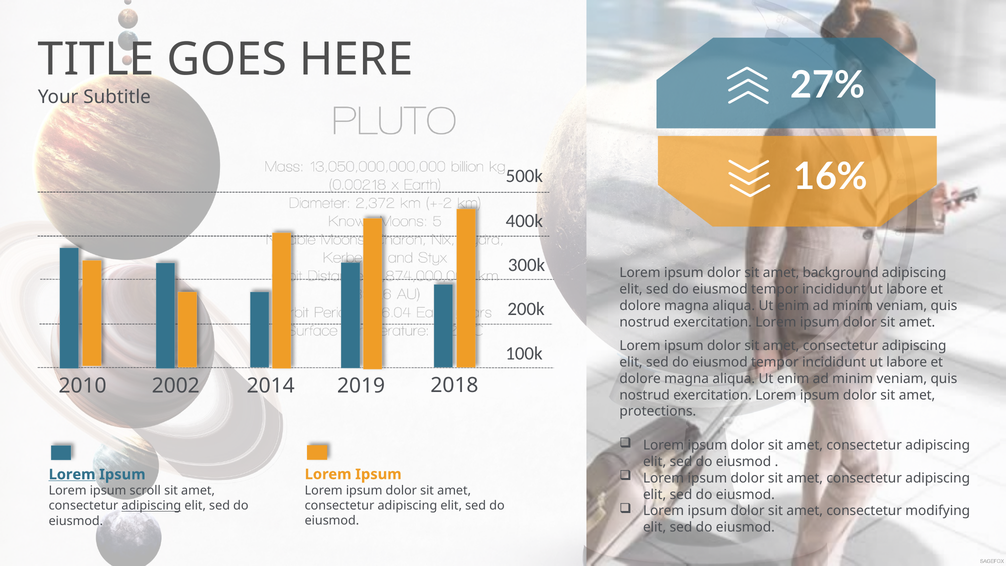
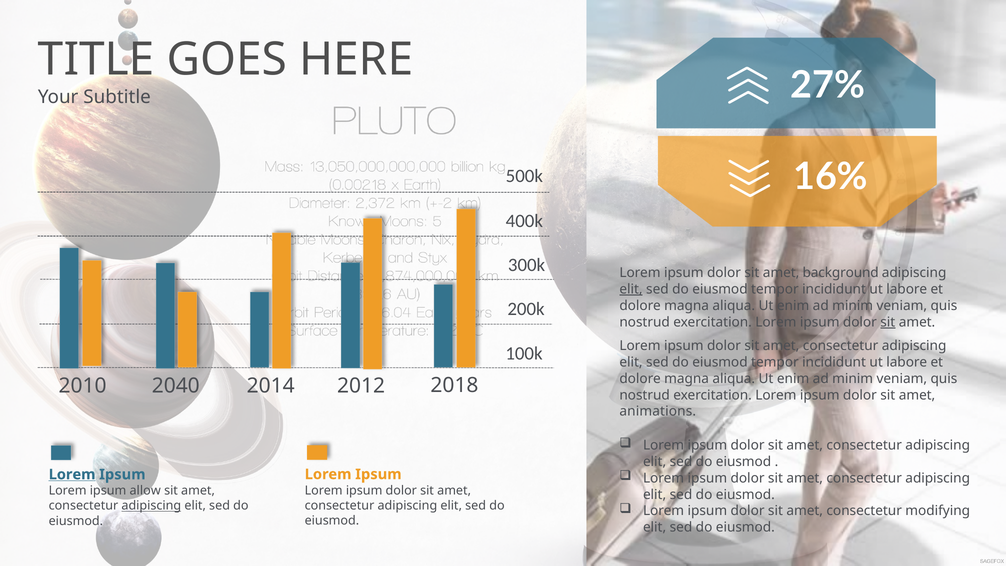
elit underline: none -> present (631, 289)
sit underline: none -> present (888, 322)
2002: 2002 -> 2040 (176, 386)
2019: 2019 -> 2012 (361, 386)
protections: protections -> animations (658, 411)
scroll: scroll -> allow (145, 491)
